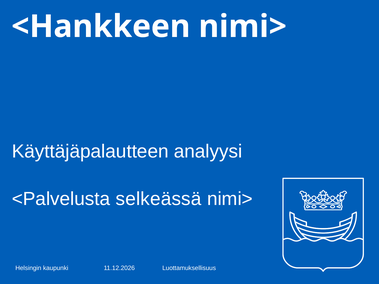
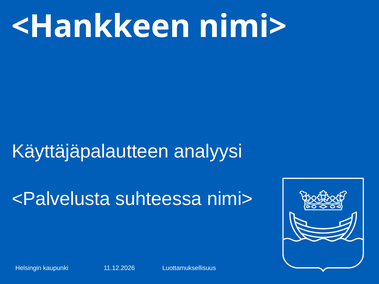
selkeässä: selkeässä -> suhteessa (159, 199)
